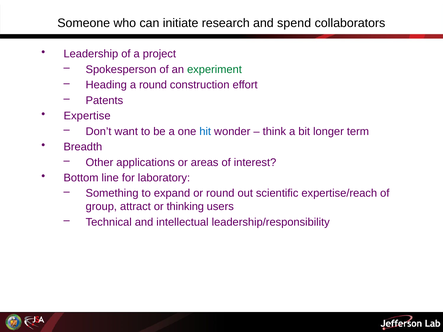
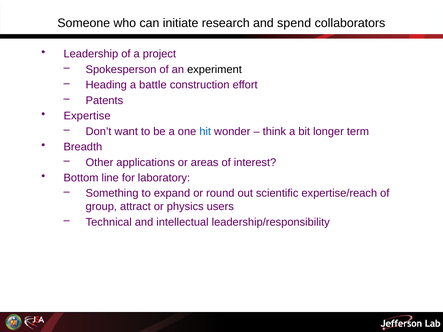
experiment colour: green -> black (214, 69)
a round: round -> battle (153, 85)
thinking: thinking -> physics (185, 207)
